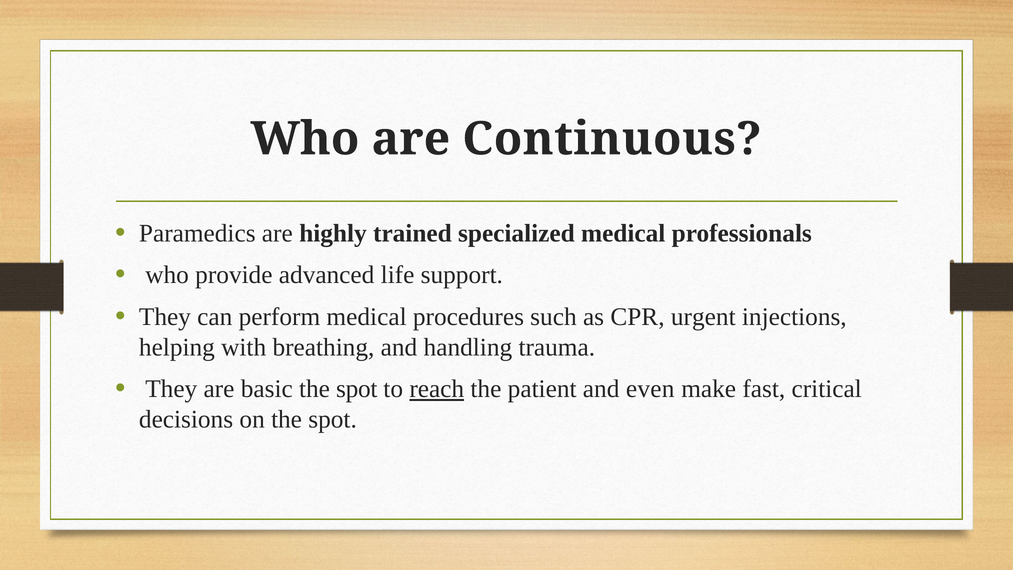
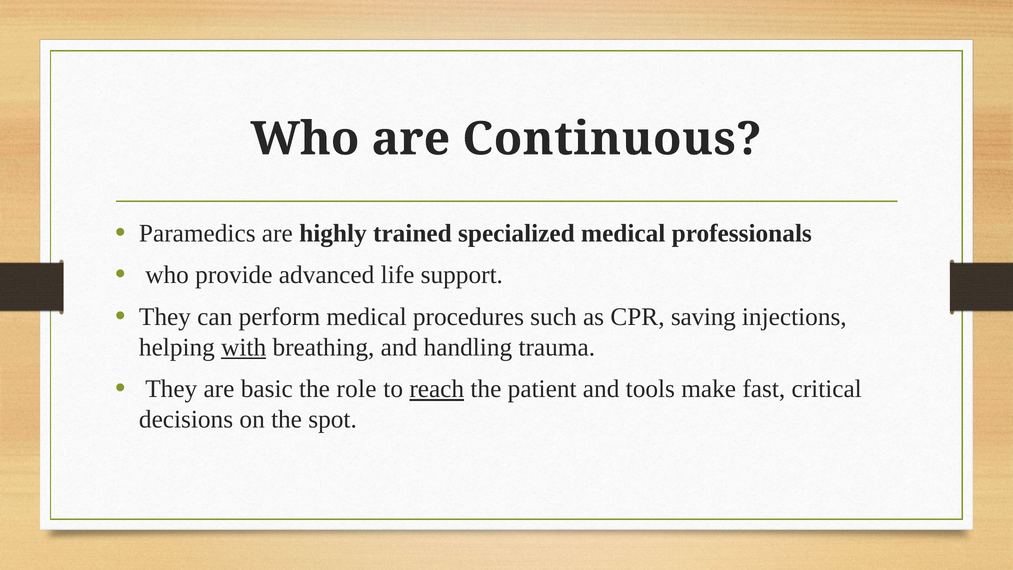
urgent: urgent -> saving (703, 317)
with underline: none -> present (244, 347)
spot: spot -> role (357, 389)
even: even -> tools (650, 389)
